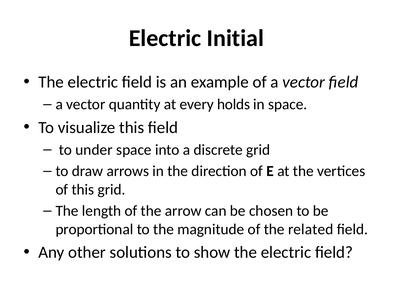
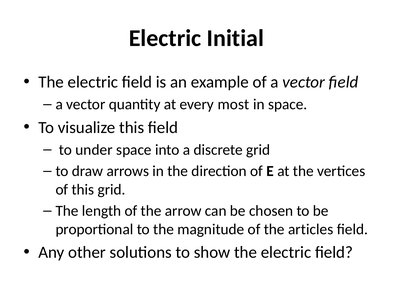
holds: holds -> most (233, 104)
related: related -> articles (311, 229)
